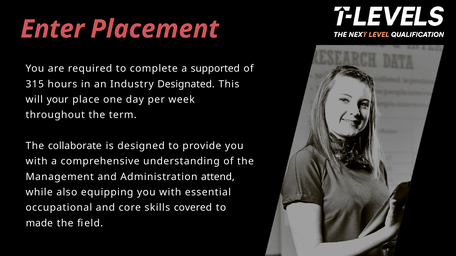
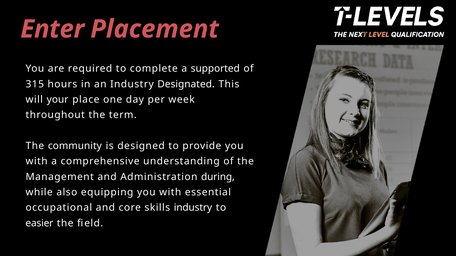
collaborate: collaborate -> community (75, 146)
attend: attend -> during (218, 177)
skills covered: covered -> industry (193, 208)
made: made -> easier (39, 224)
